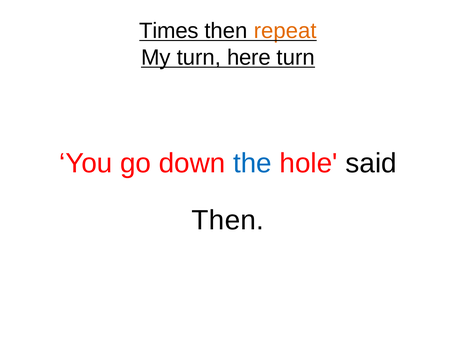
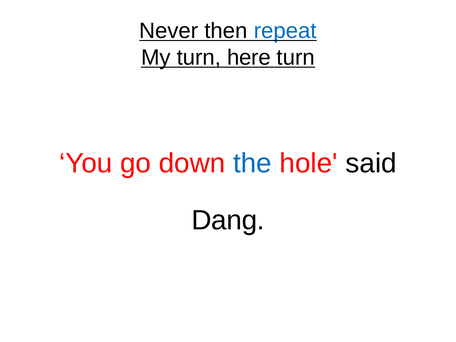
Times: Times -> Never (169, 31)
repeat colour: orange -> blue (285, 31)
Then: Then -> Dang (228, 220)
